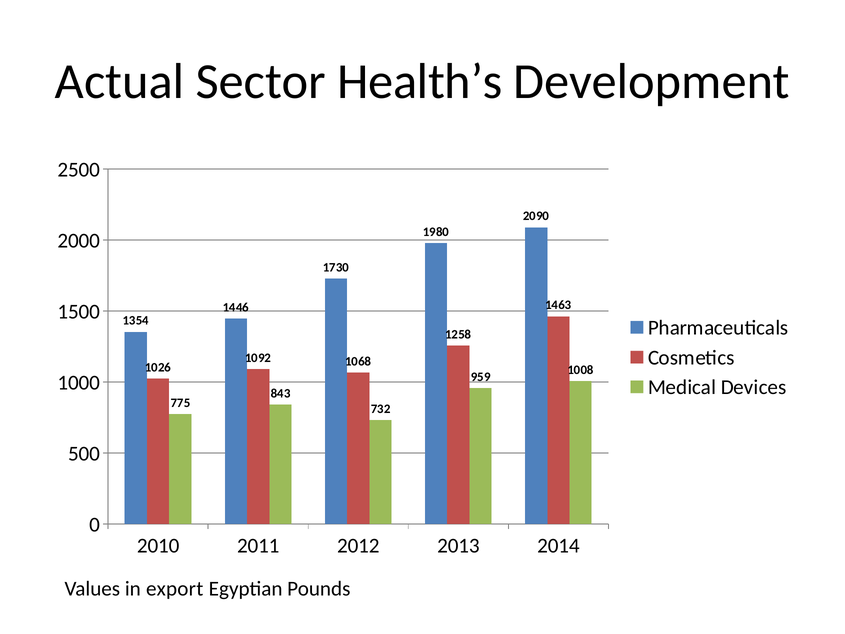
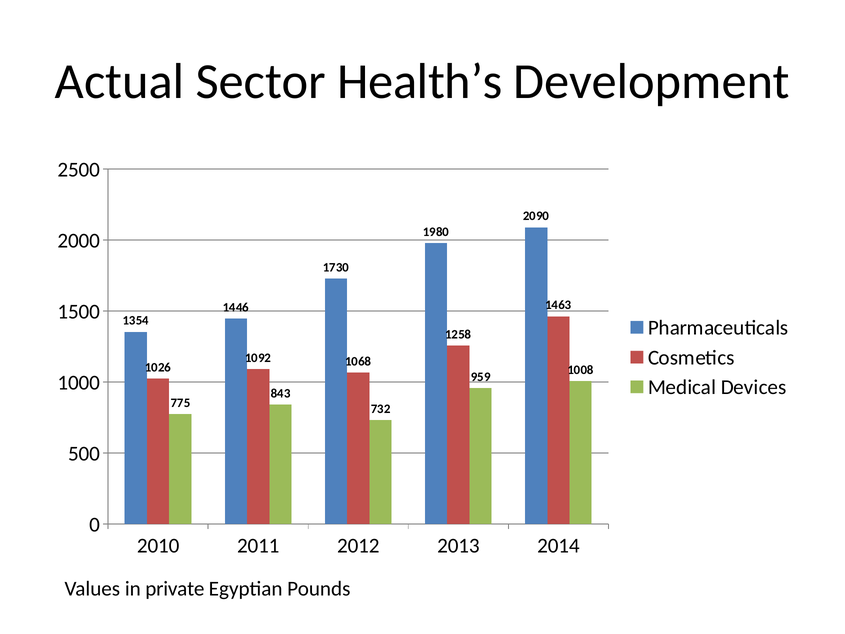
export: export -> private (175, 589)
